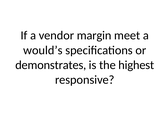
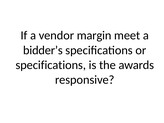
would’s: would’s -> bidder’s (43, 50)
demonstrates: demonstrates -> specifications (51, 65)
highest: highest -> awards (136, 65)
